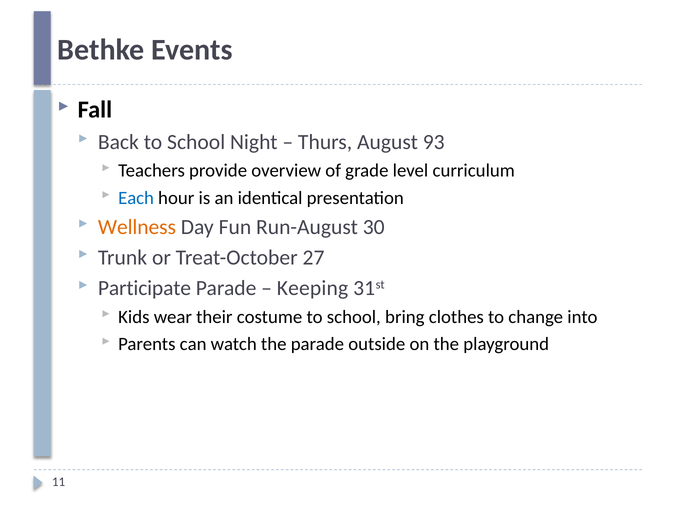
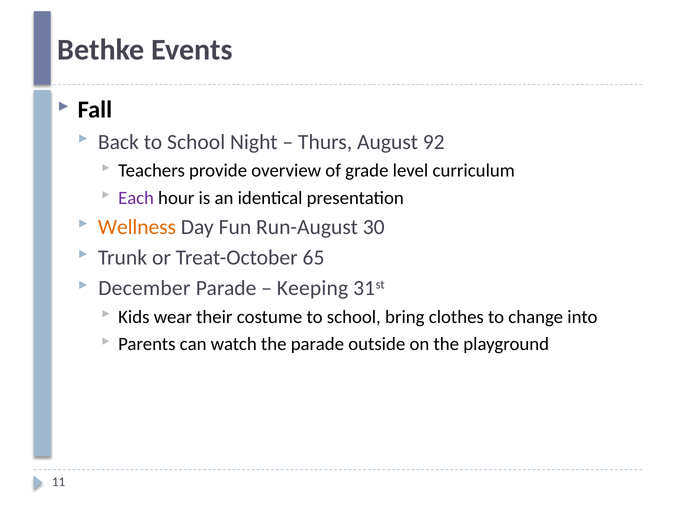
93: 93 -> 92 (434, 142)
Each colour: blue -> purple (136, 198)
27: 27 -> 65 (314, 258)
Participate: Participate -> December (144, 288)
